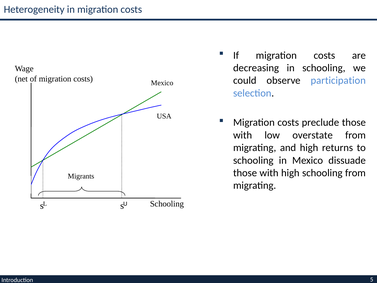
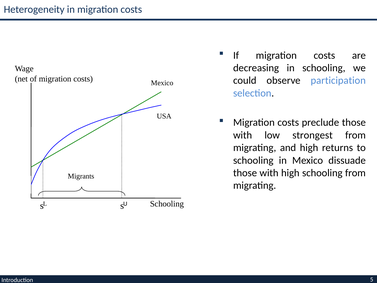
overstate: overstate -> strongest (313, 135)
